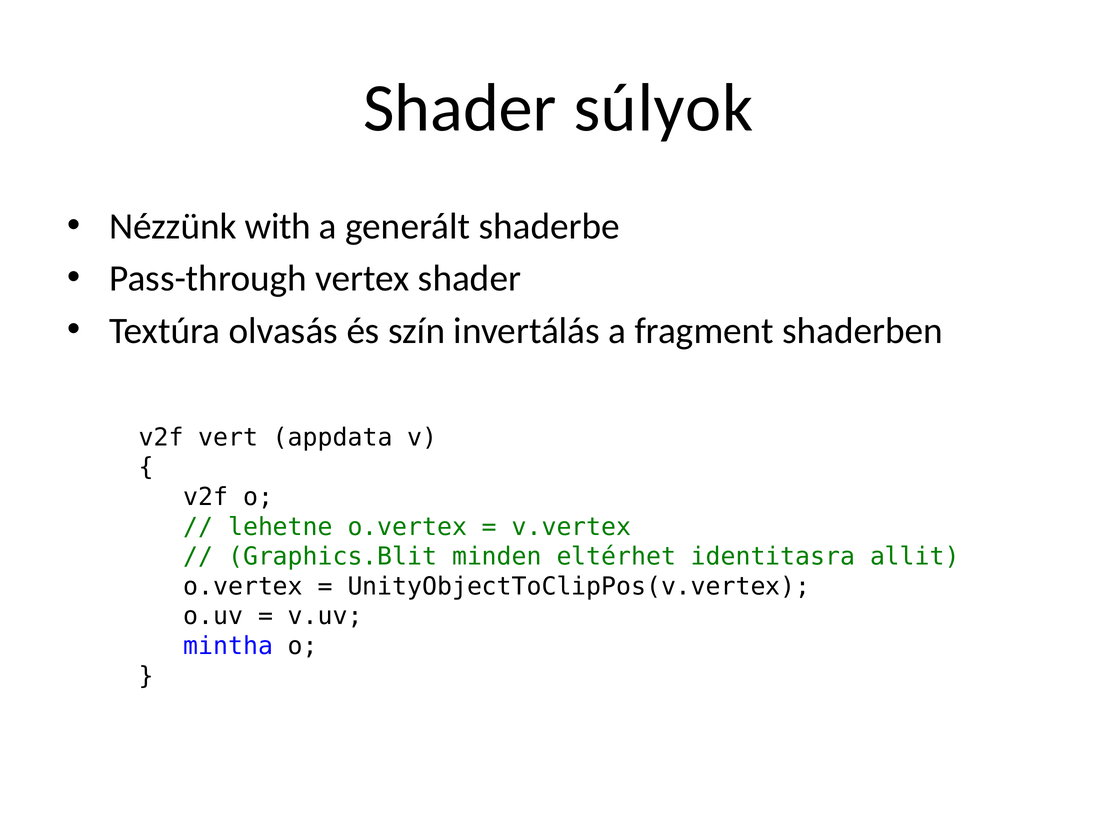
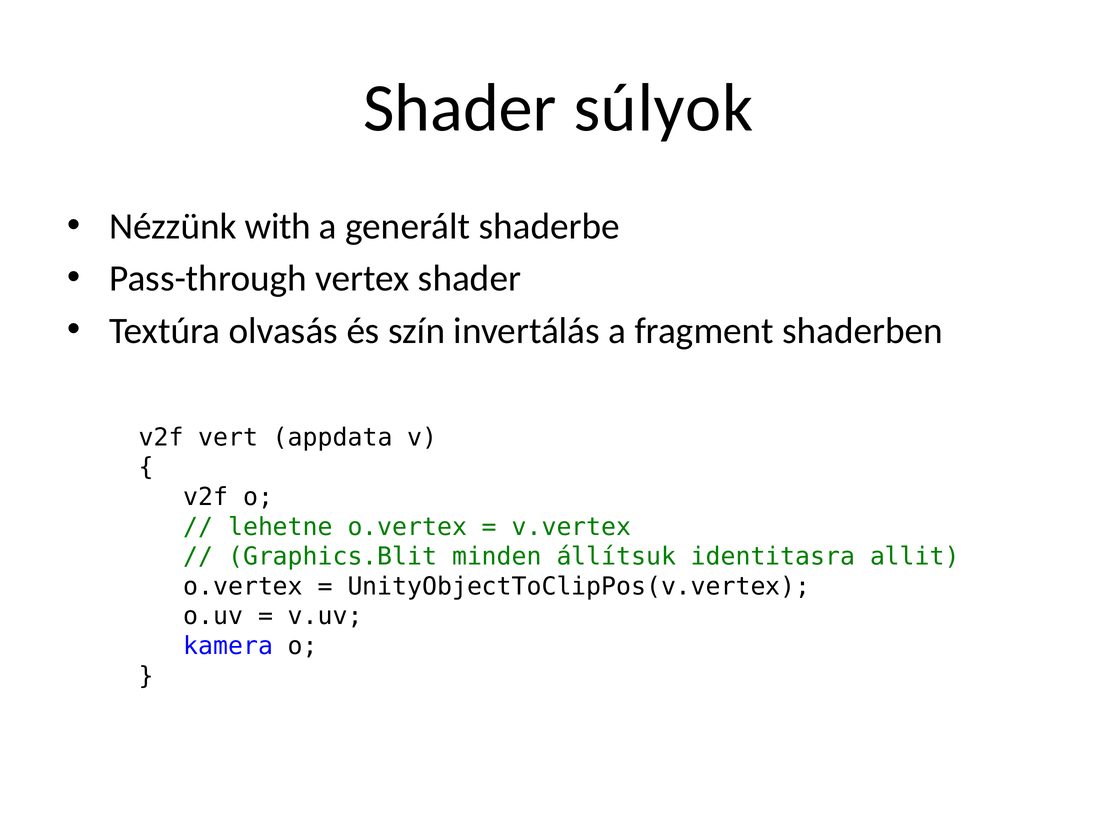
eltérhet: eltérhet -> állítsuk (616, 557)
mintha: mintha -> kamera (228, 646)
